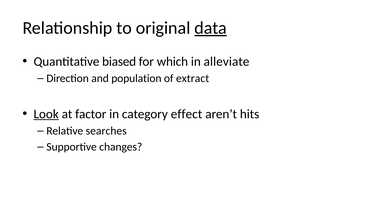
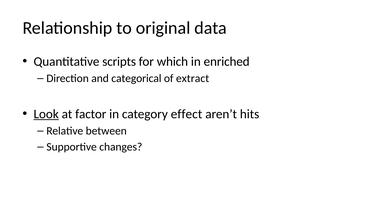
data underline: present -> none (211, 28)
biased: biased -> scripts (119, 62)
alleviate: alleviate -> enriched (227, 62)
population: population -> categorical (136, 79)
searches: searches -> between (106, 131)
